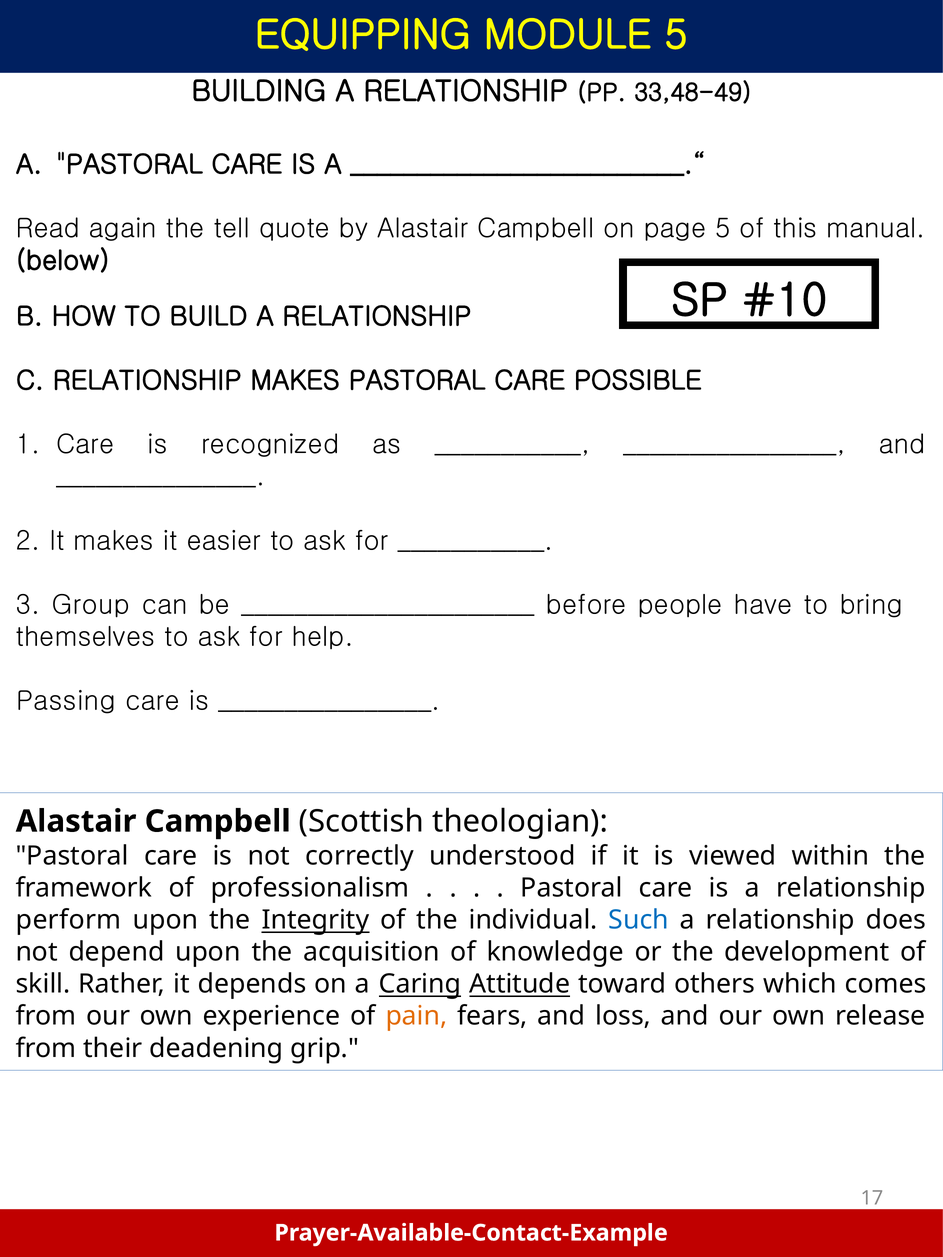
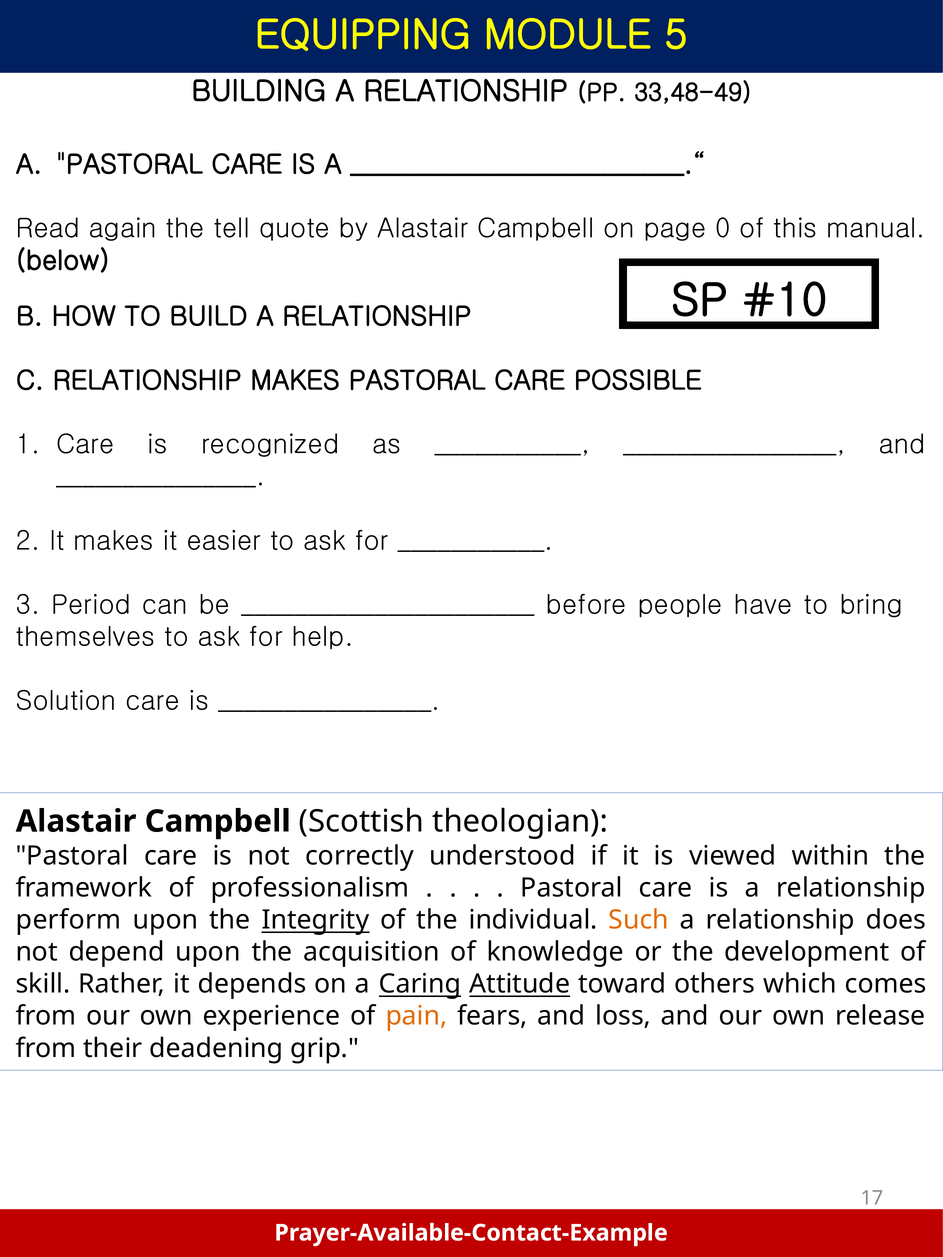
page 5: 5 -> 0 (723, 229)
Group: Group -> Period (91, 605)
Passing: Passing -> Solution (66, 701)
Such colour: blue -> orange (639, 920)
